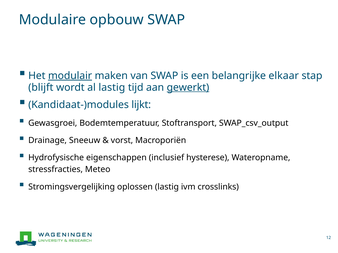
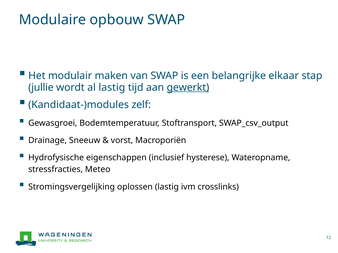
modulair underline: present -> none (70, 76)
blijft: blijft -> jullie (41, 88)
lijkt: lijkt -> zelf (141, 105)
